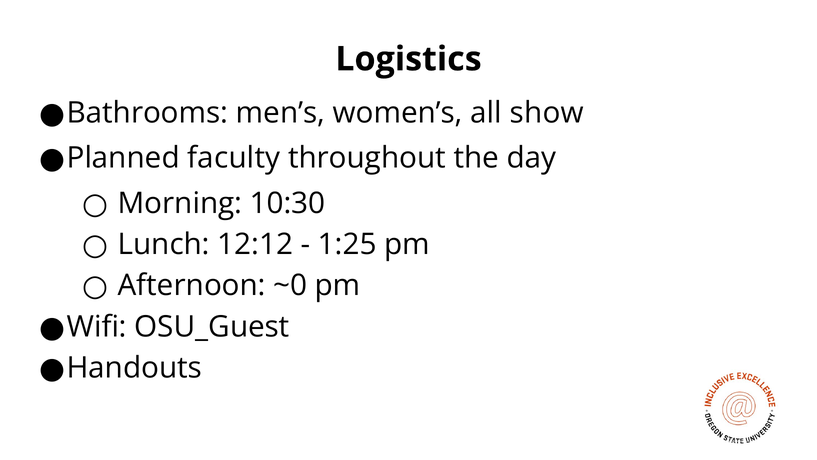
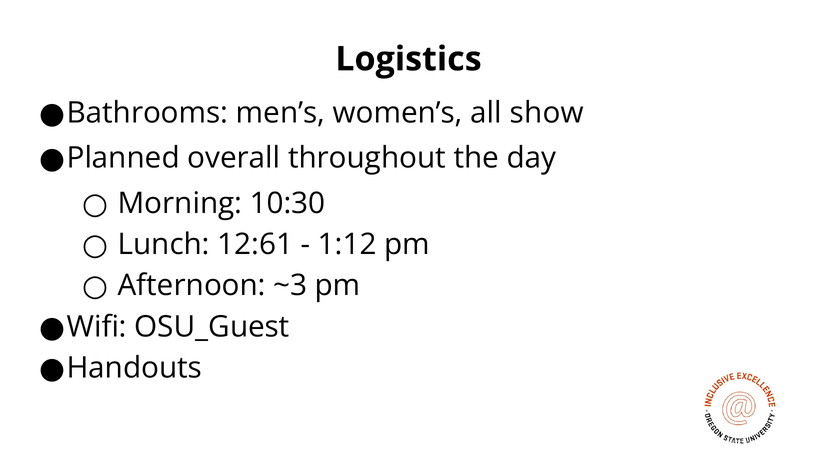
faculty: faculty -> overall (234, 158)
12:12: 12:12 -> 12:61 (255, 244)
1:25: 1:25 -> 1:12 (347, 244)
~0: ~0 -> ~3 (290, 285)
